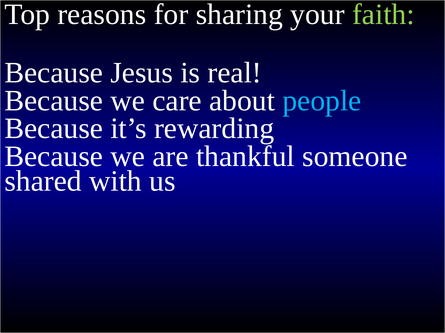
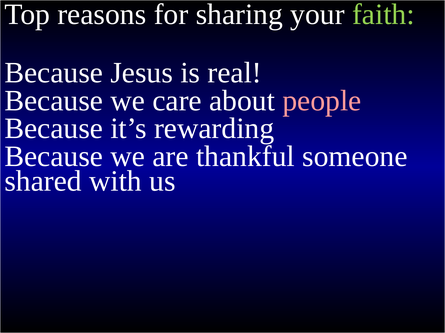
people colour: light blue -> pink (322, 101)
